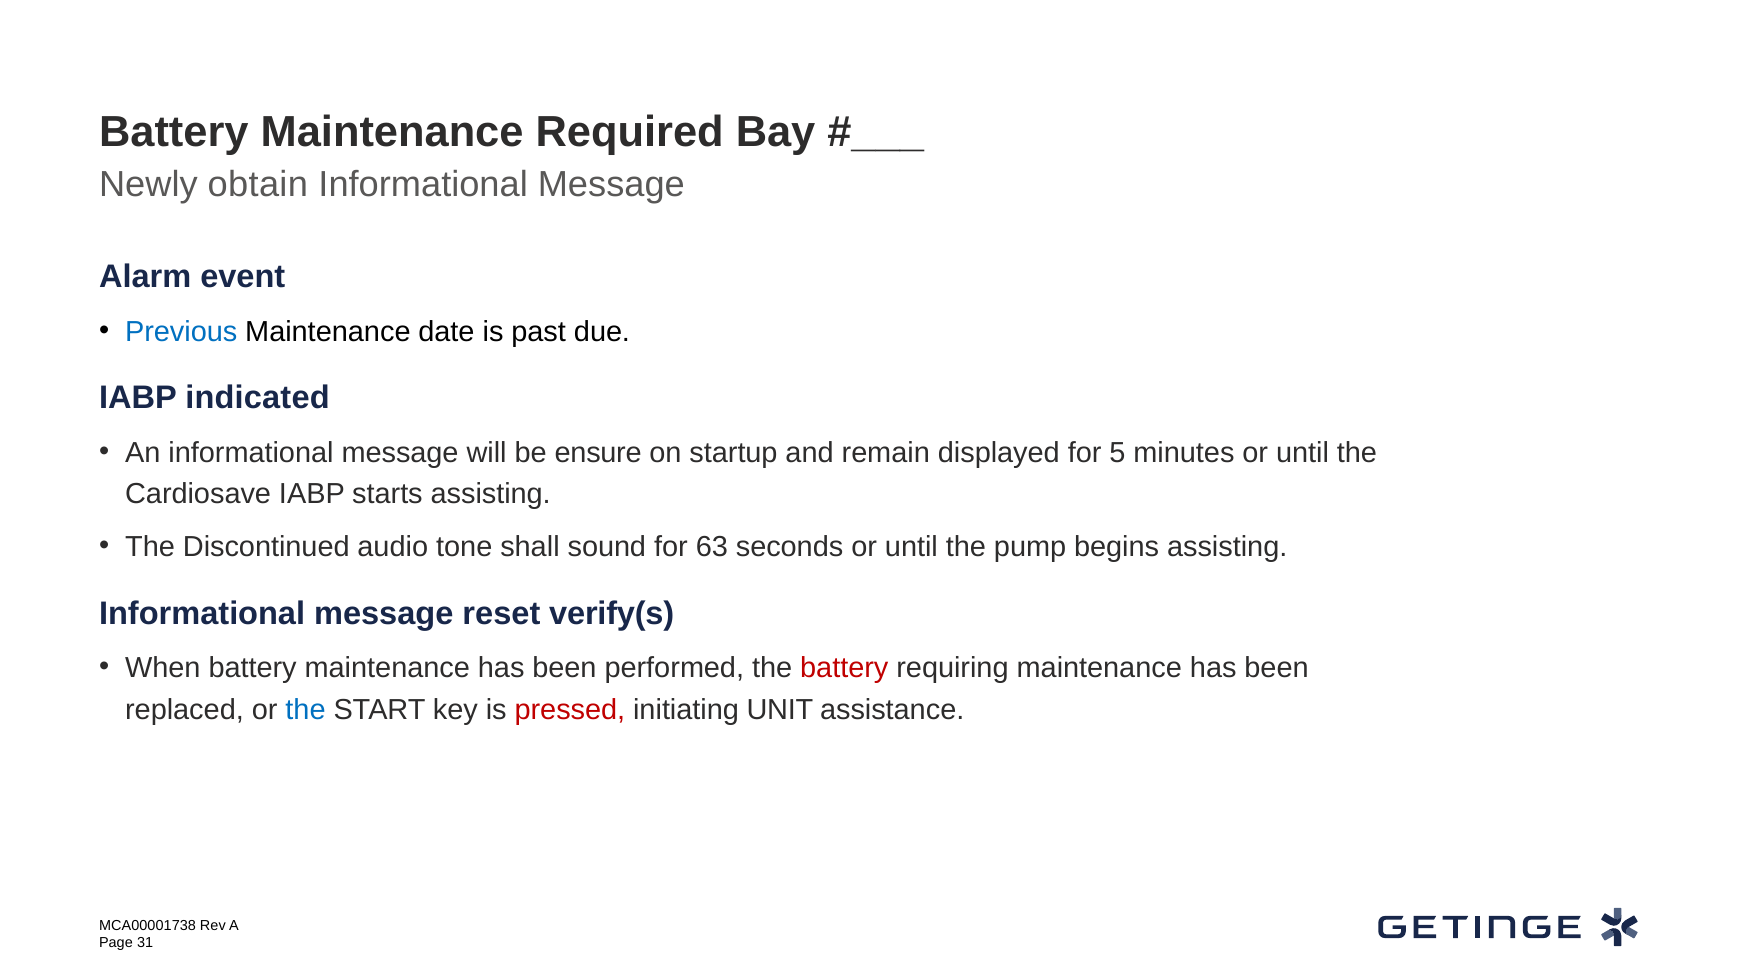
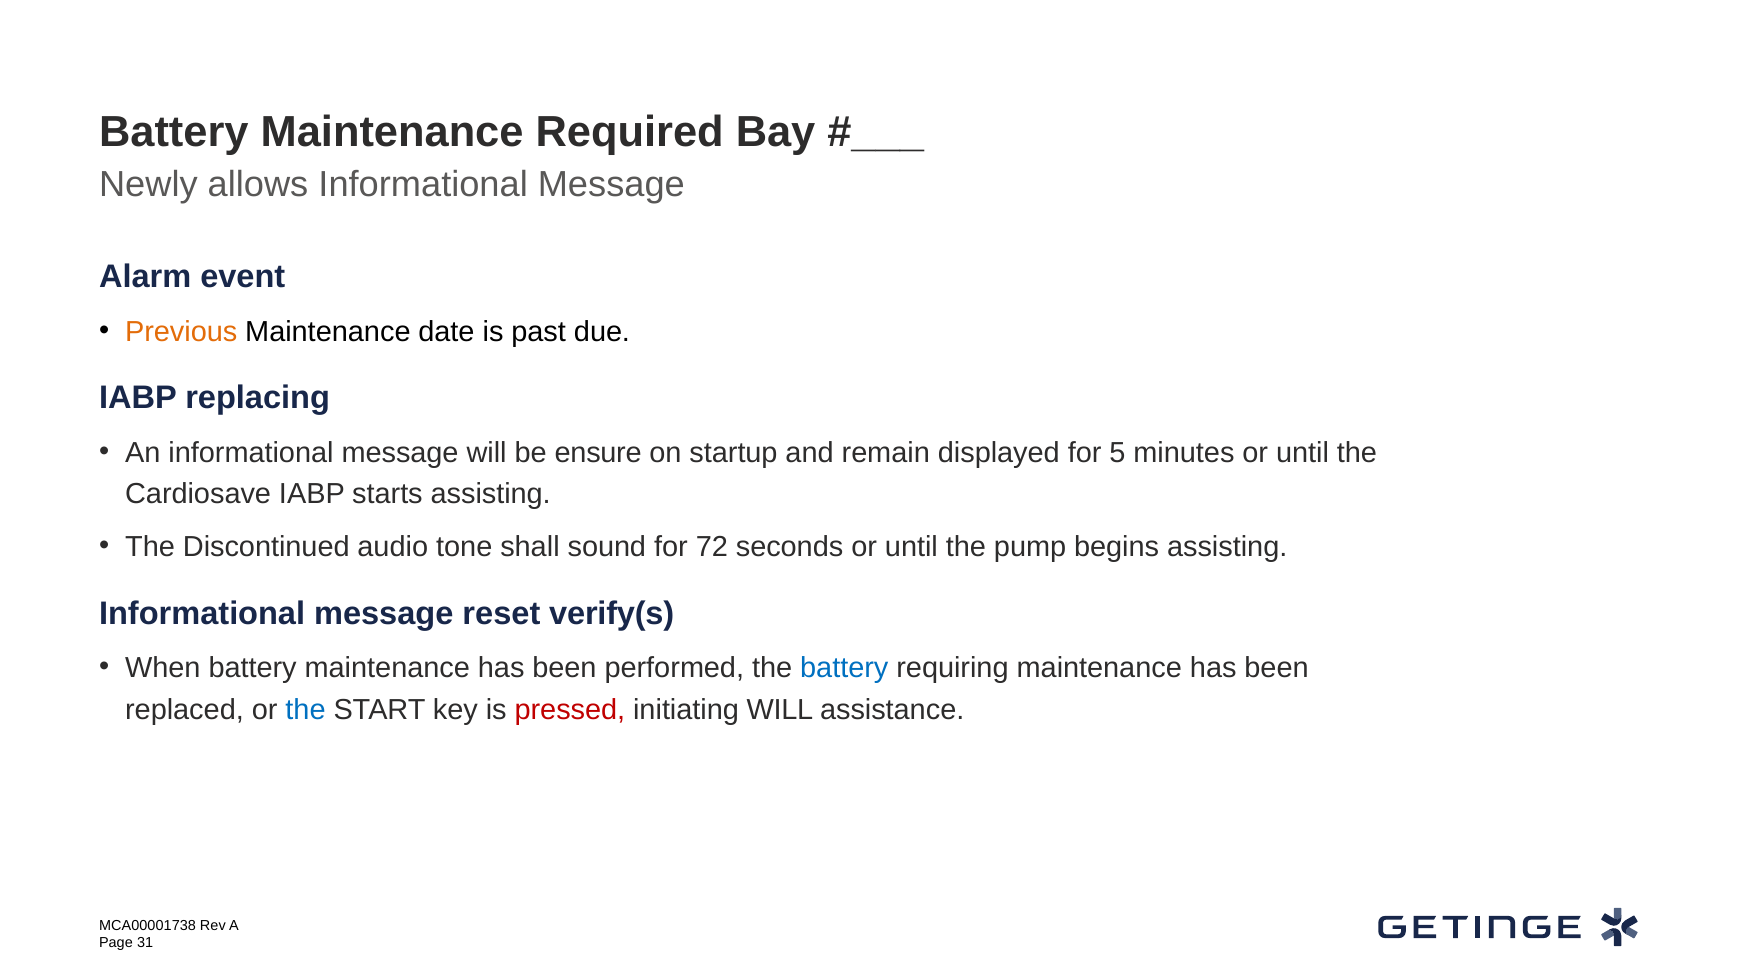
obtain: obtain -> allows (258, 184)
Previous colour: blue -> orange (181, 332)
indicated: indicated -> replacing (258, 398)
63: 63 -> 72 (712, 547)
battery colour: red -> blue (844, 668)
initiating UNIT: UNIT -> WILL (780, 710)
